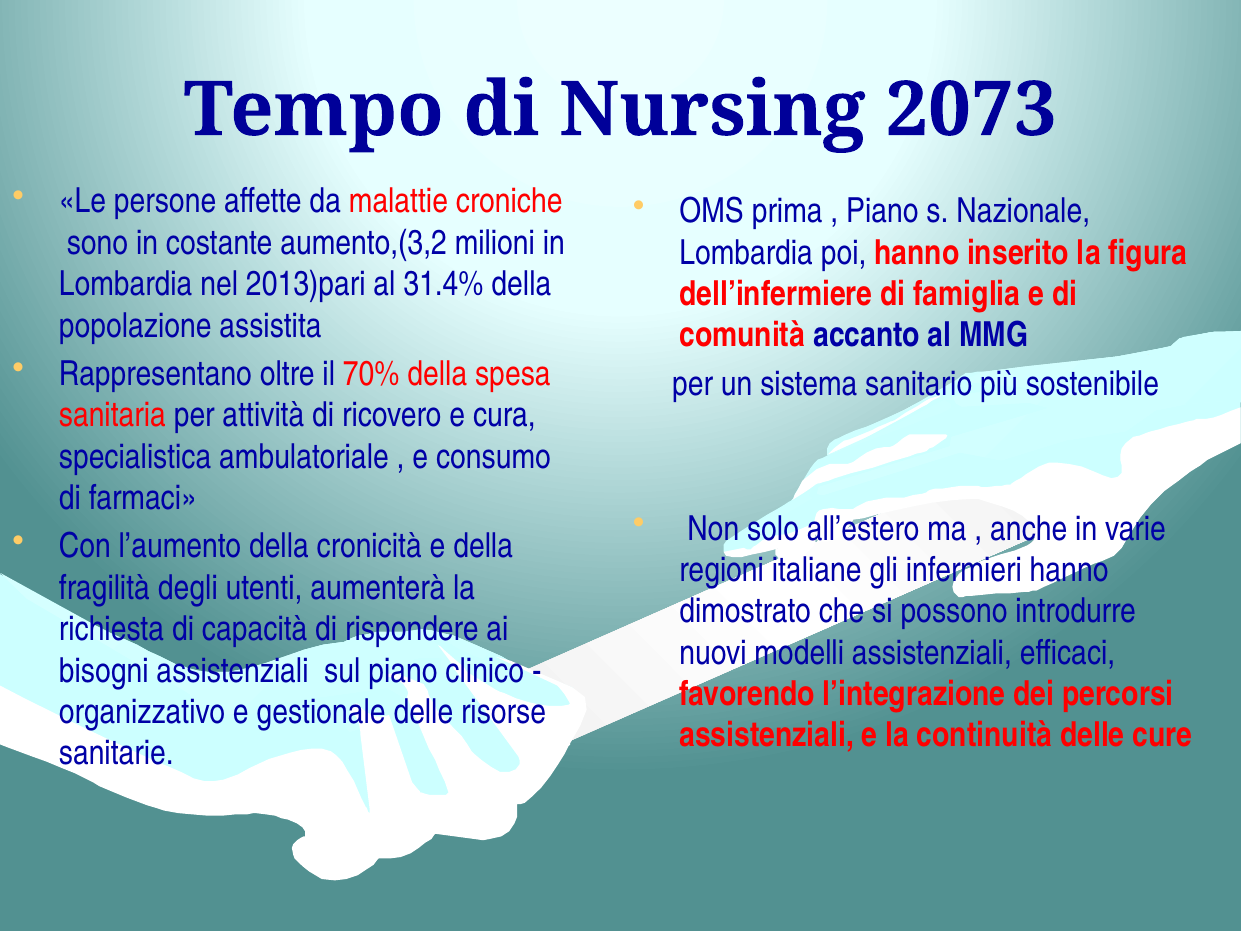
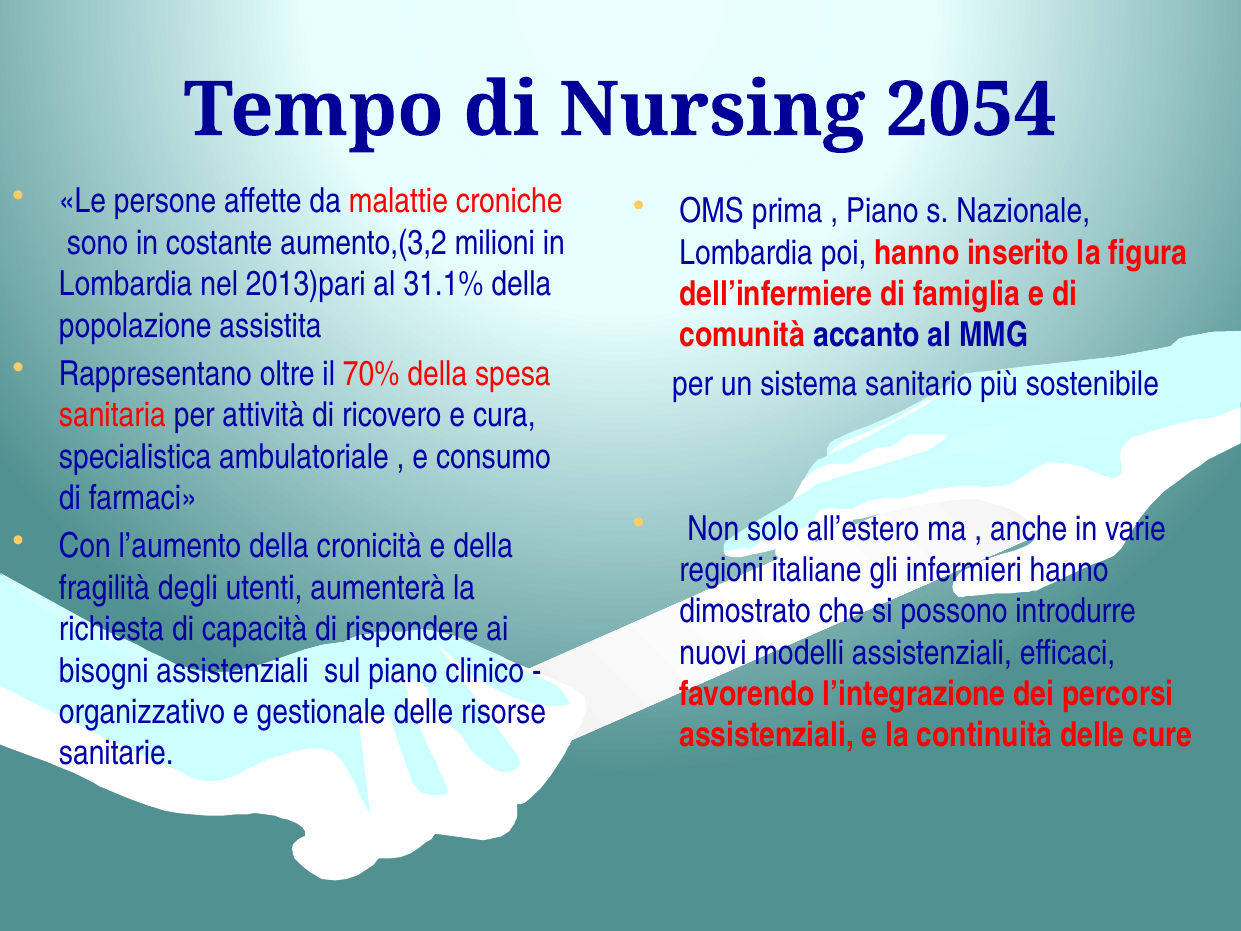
2073: 2073 -> 2054 (971, 110)
31.4%: 31.4% -> 31.1% (444, 284)
